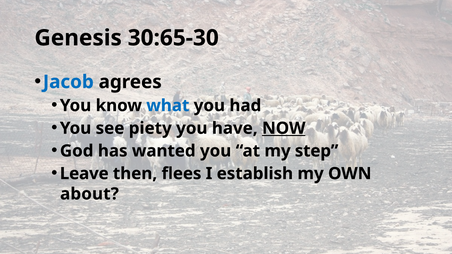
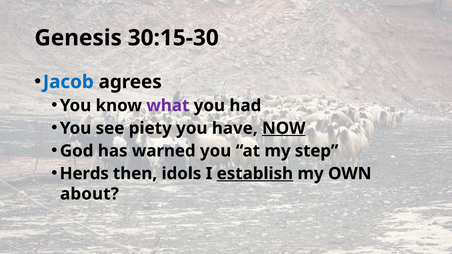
30:65-30: 30:65-30 -> 30:15-30 (173, 38)
what colour: blue -> purple (168, 106)
wanted: wanted -> warned (164, 151)
Leave: Leave -> Herds (84, 174)
flees: flees -> idols (181, 174)
establish underline: none -> present (255, 174)
